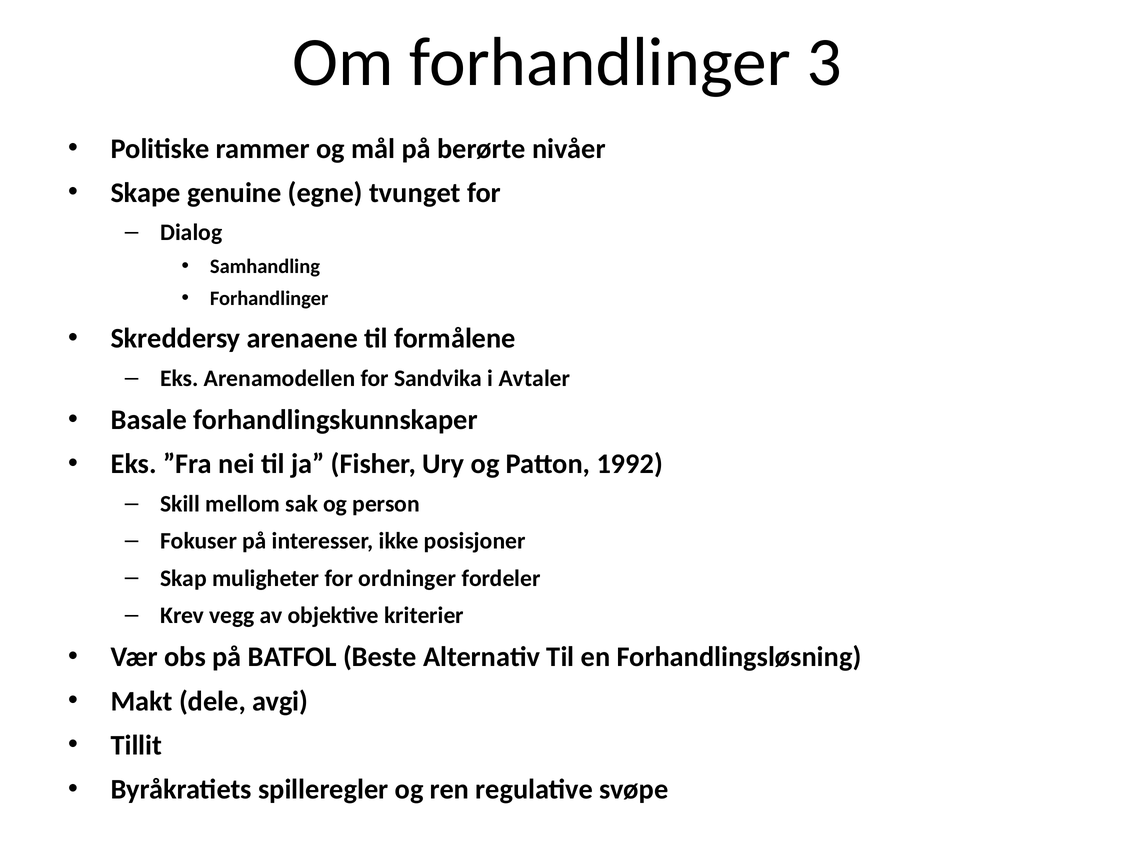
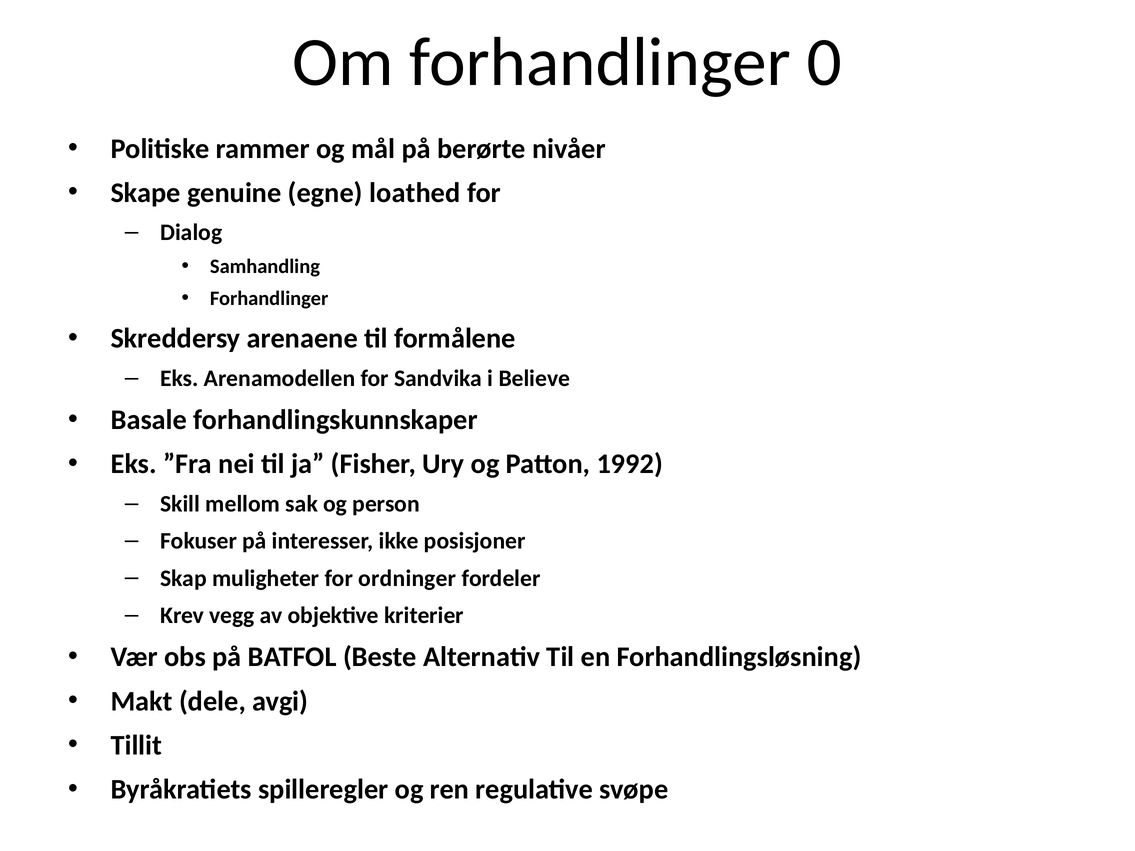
3: 3 -> 0 (824, 63)
tvunget: tvunget -> loathed (415, 193)
Avtaler: Avtaler -> Believe (534, 378)
